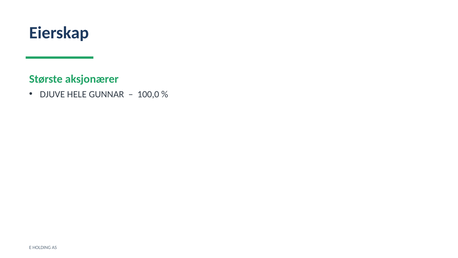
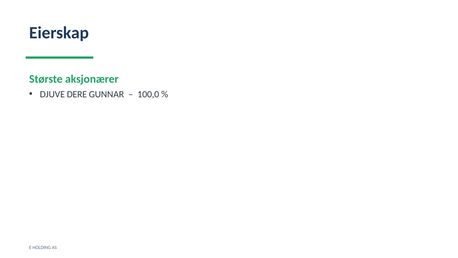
HELE: HELE -> DERE (77, 94)
